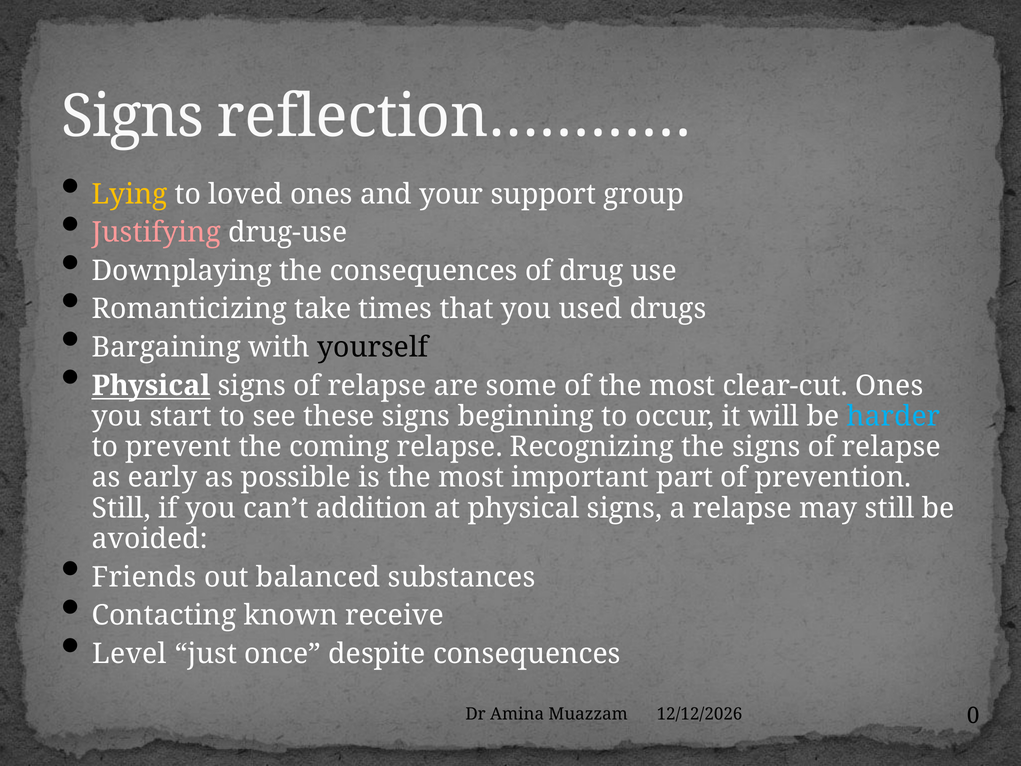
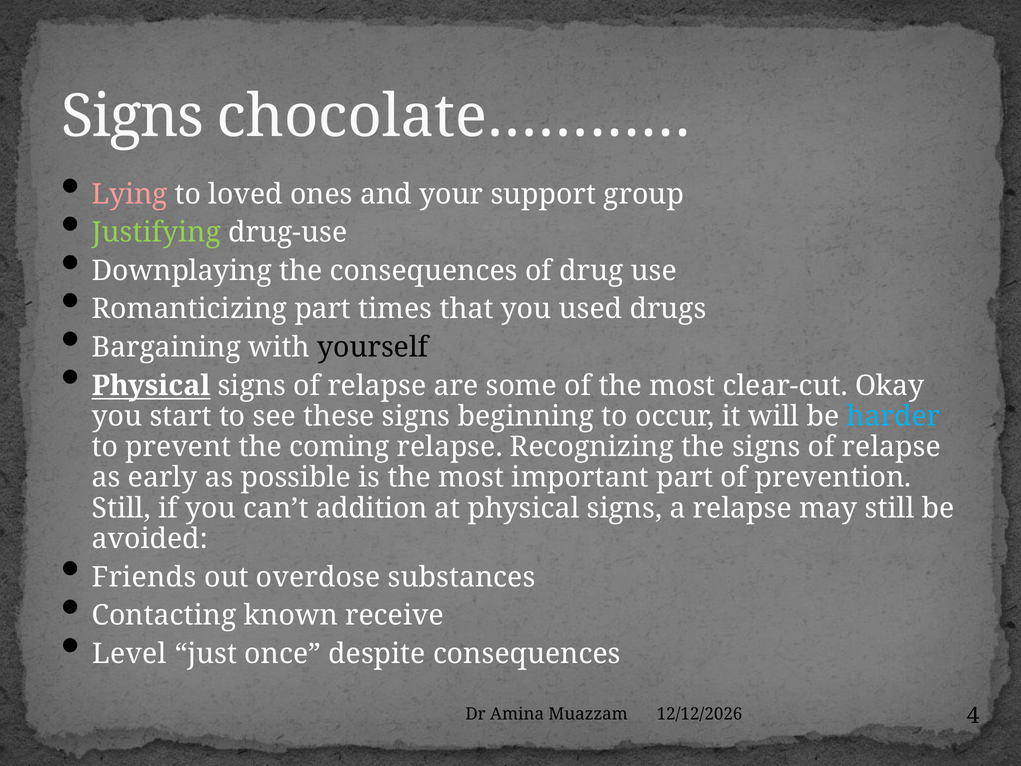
reflection…………: reflection………… -> chocolate………… (454, 117)
Lying colour: yellow -> pink (130, 194)
Justifying colour: pink -> light green (156, 232)
Romanticizing take: take -> part (323, 309)
clear-cut Ones: Ones -> Okay (890, 386)
balanced: balanced -> overdose (318, 577)
0: 0 -> 4 (973, 715)
